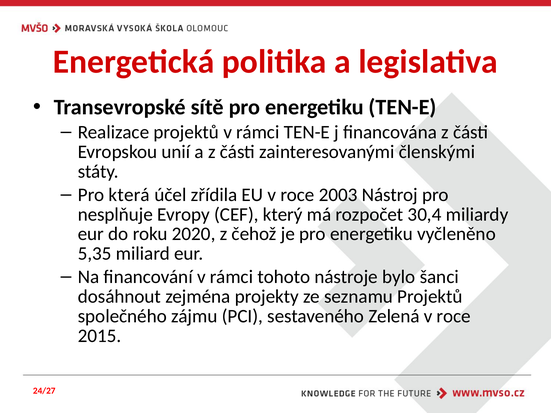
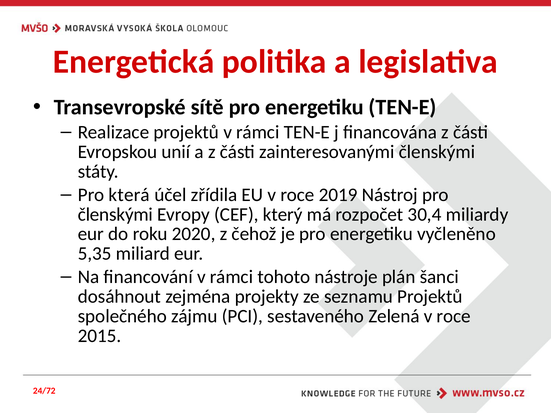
2003: 2003 -> 2019 (338, 195)
nesplňuje: nesplňuje -> členskými (115, 215)
bylo: bylo -> plán (399, 277)
24/27: 24/27 -> 24/72 (44, 391)
